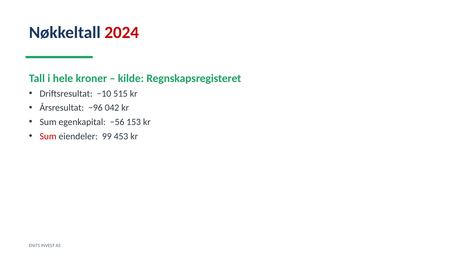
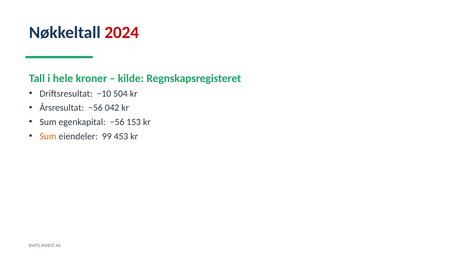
515: 515 -> 504 (120, 94)
Årsresultat −96: −96 -> −56 (95, 108)
Sum colour: red -> orange (48, 136)
